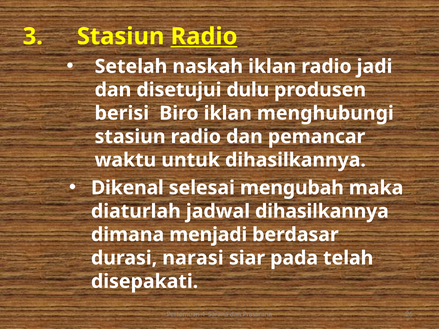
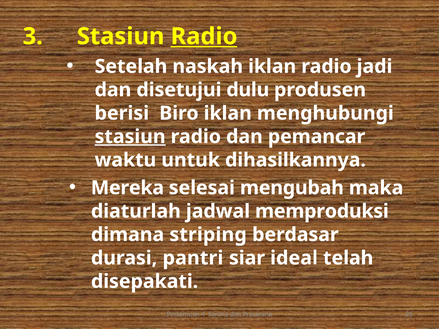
stasiun underline: none -> present (130, 137)
Dikenal: Dikenal -> Mereka (127, 188)
jadwal dihasilkannya: dihasilkannya -> memproduksi (322, 211)
menjadi: menjadi -> striping (208, 235)
narasi: narasi -> pantri (193, 258)
pada: pada -> ideal (294, 258)
